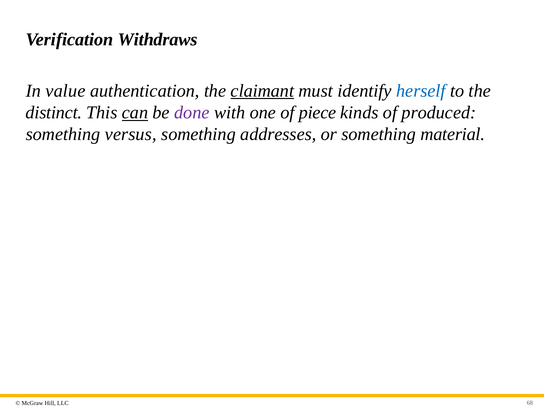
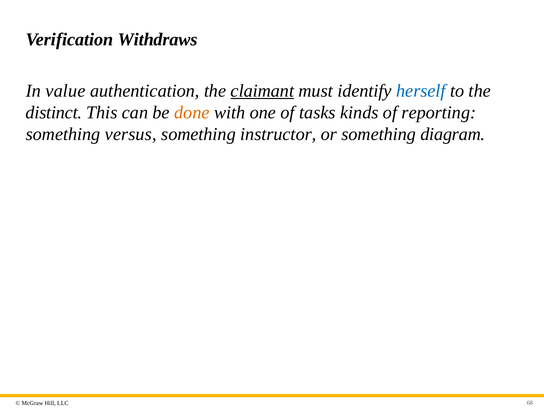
can underline: present -> none (135, 113)
done colour: purple -> orange (192, 113)
piece: piece -> tasks (317, 113)
produced: produced -> reporting (439, 113)
addresses: addresses -> instructor (278, 134)
material: material -> diagram (453, 134)
